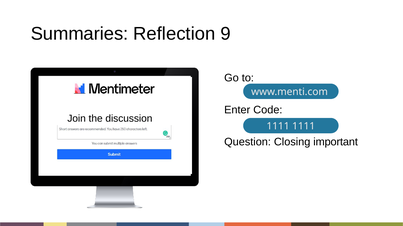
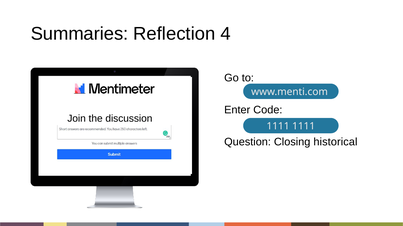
9: 9 -> 4 (226, 34)
important: important -> historical (335, 142)
